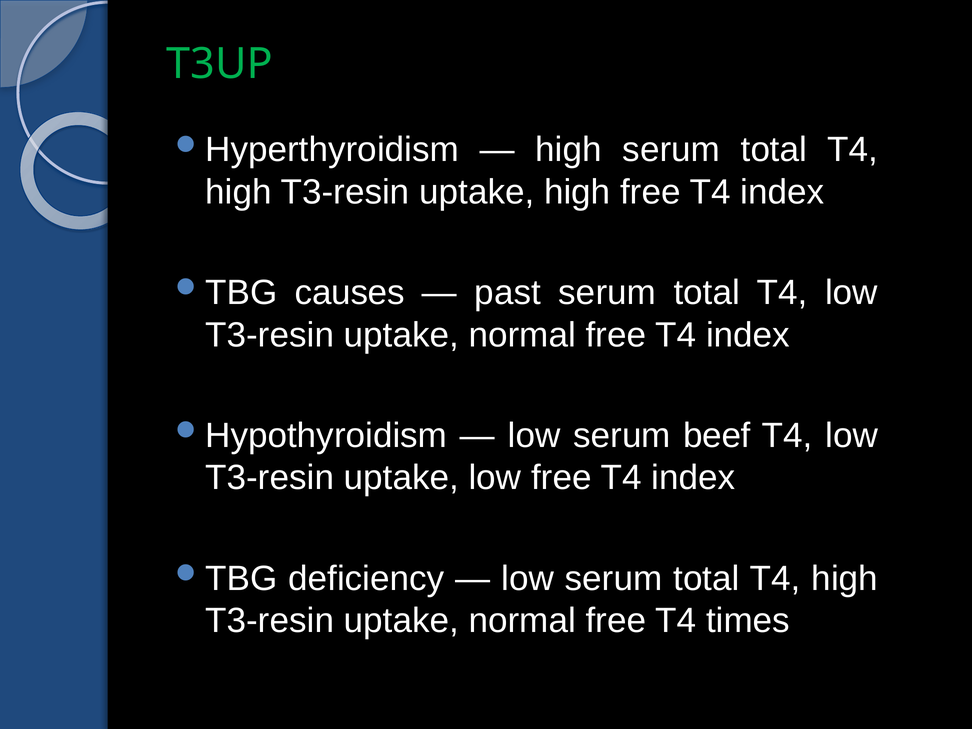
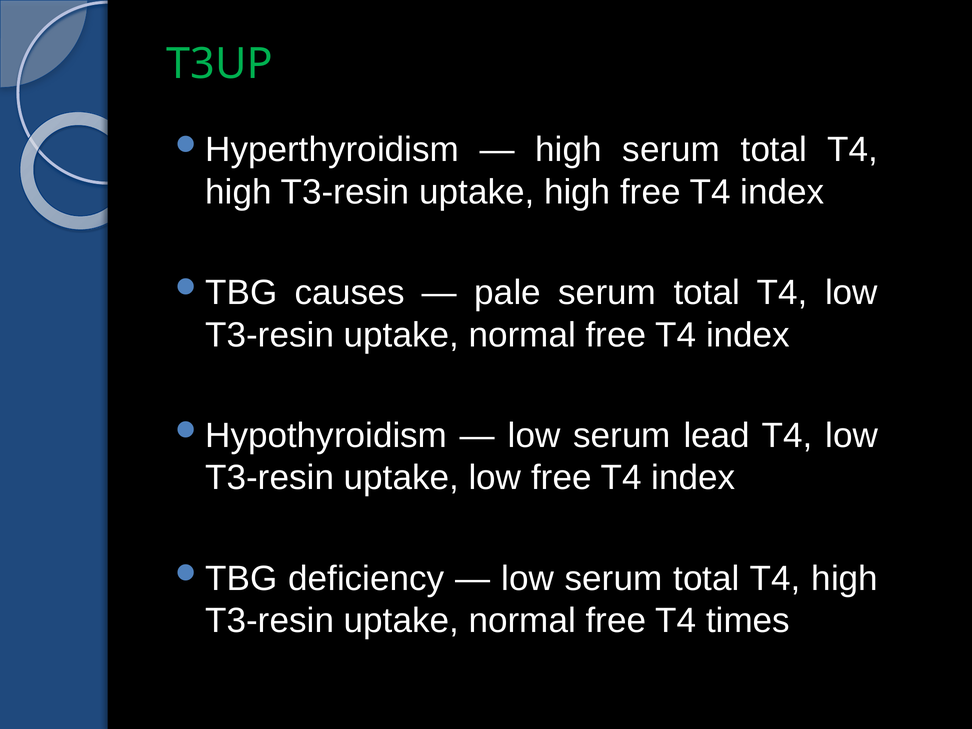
past: past -> pale (508, 293)
beef: beef -> lead (717, 436)
